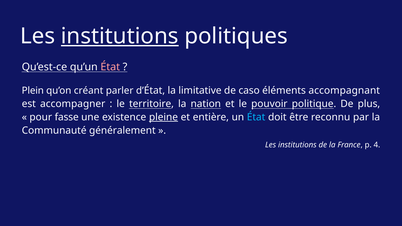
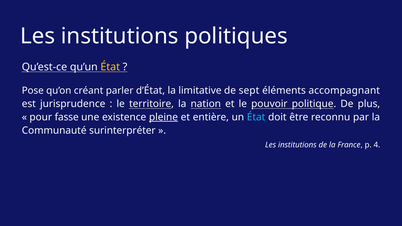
institutions underline: present -> none (120, 36)
État colour: pink -> yellow (110, 67)
Plein: Plein -> Pose (33, 91)
caso: caso -> sept (249, 91)
accompagner: accompagner -> jurisprudence (73, 104)
généralement: généralement -> surinterpréter (122, 130)
